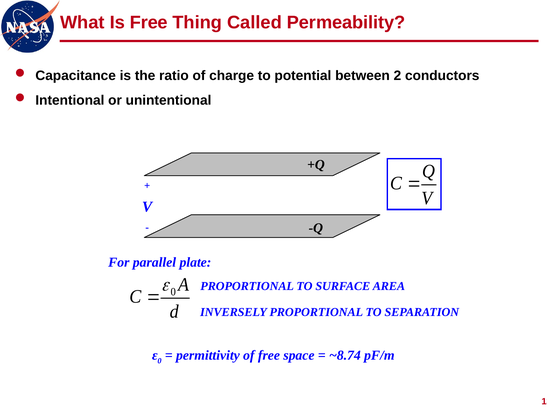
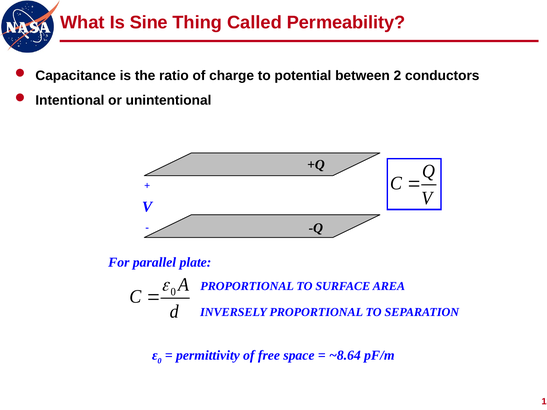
Is Free: Free -> Sine (149, 23)
~8.74: ~8.74 -> ~8.64 (345, 356)
